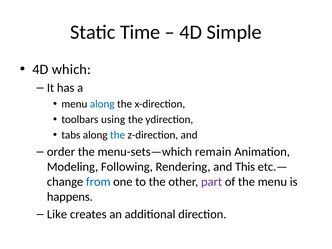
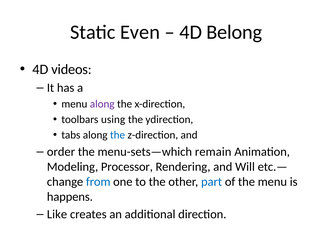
Time: Time -> Even (140, 32)
Simple: Simple -> Belong (234, 32)
which: which -> videos (72, 69)
along colour: blue -> purple (102, 104)
Following: Following -> Processor (127, 167)
This: This -> Will (245, 167)
part colour: purple -> blue (212, 182)
